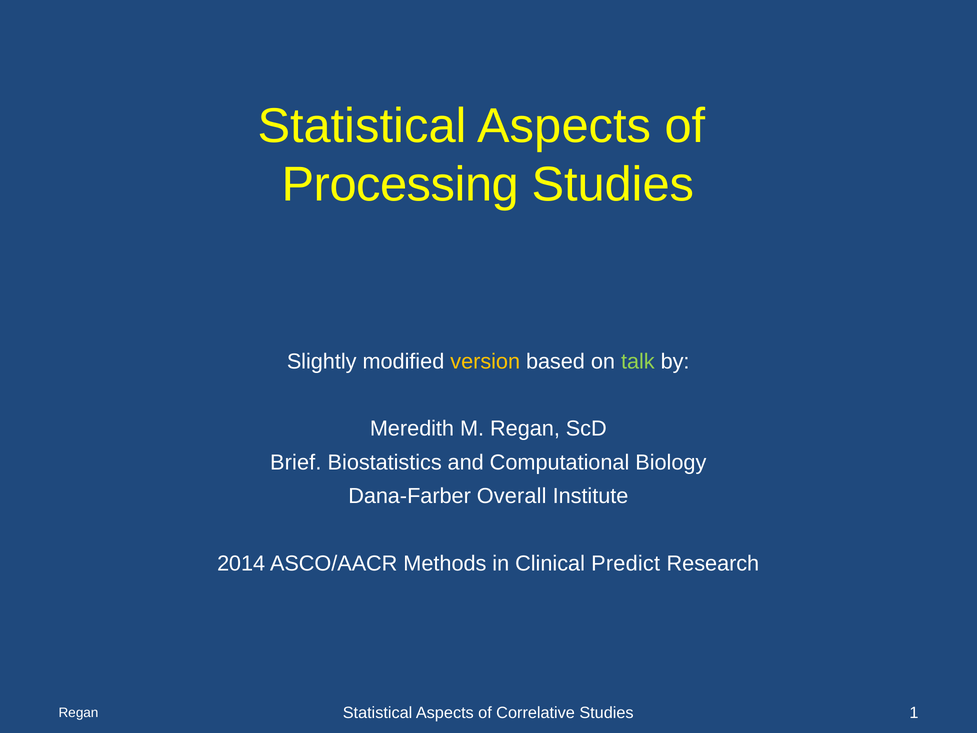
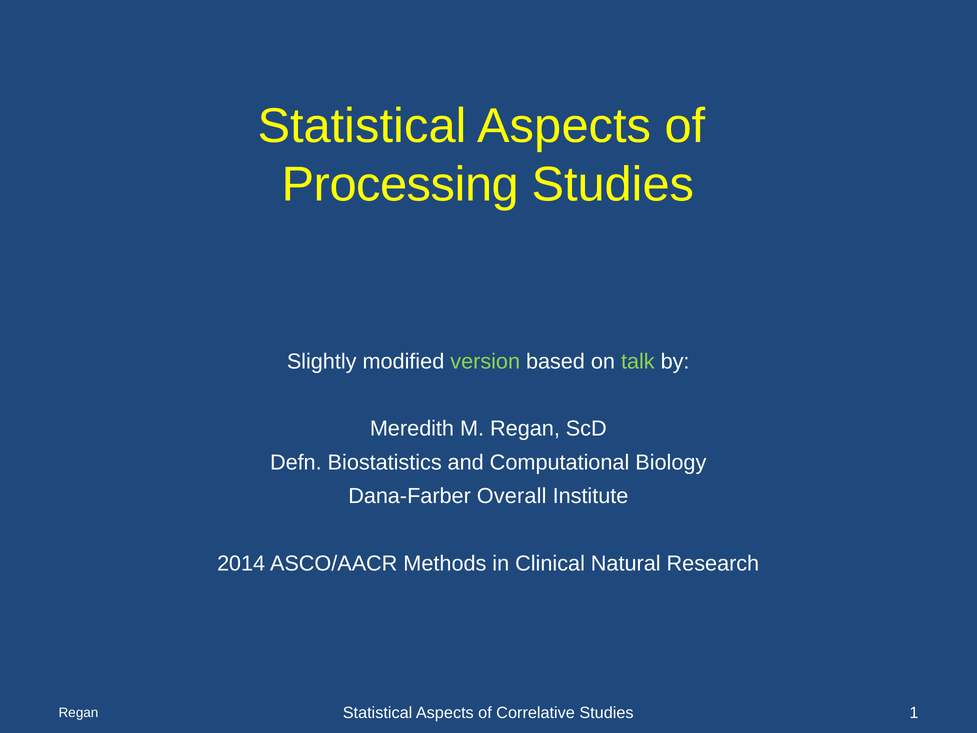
version colour: yellow -> light green (485, 361)
Brief: Brief -> Defn (296, 462)
Predict: Predict -> Natural (626, 563)
